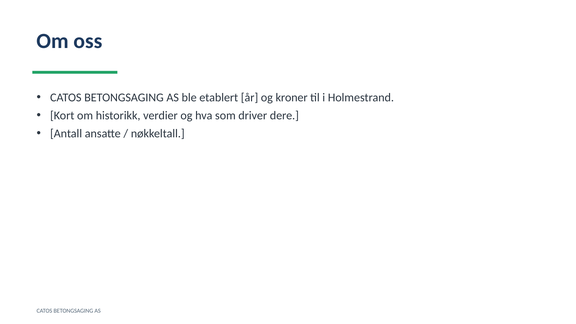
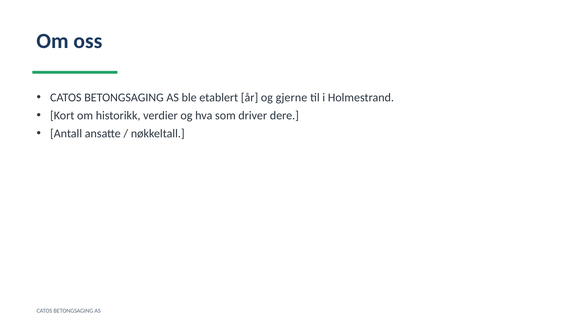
kroner: kroner -> gjerne (292, 98)
